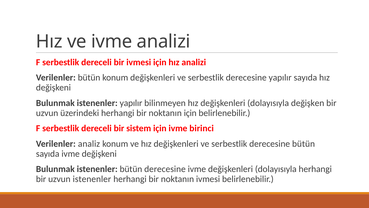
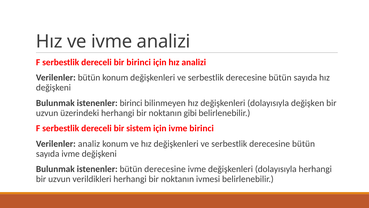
bir ivmesi: ivmesi -> birinci (139, 62)
yapılır: yapılır -> bütün (280, 78)
istenenler yapılır: yapılır -> birinci (131, 103)
noktanın için: için -> gibi (190, 113)
uzvun istenenler: istenenler -> verildikleri (92, 179)
